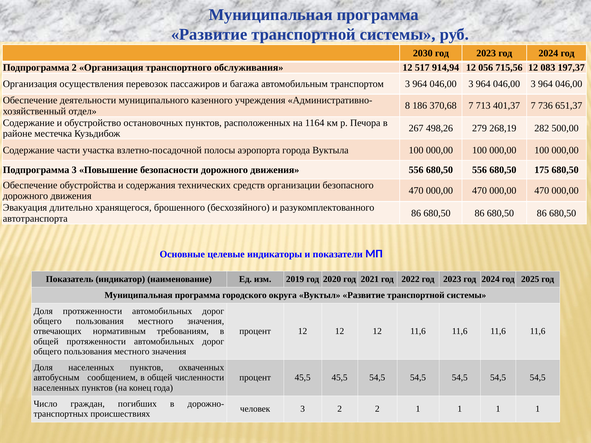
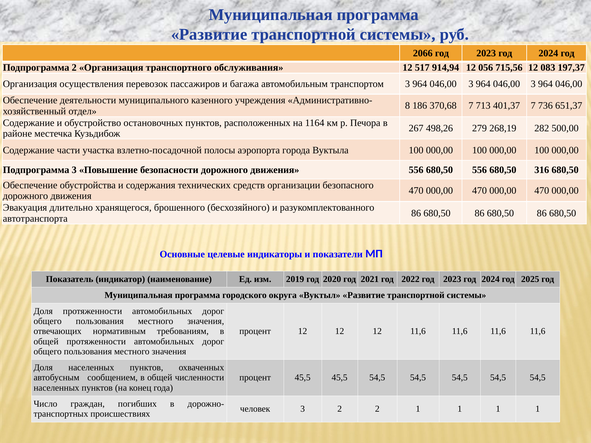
2030: 2030 -> 2066 (423, 53)
175: 175 -> 316 (542, 170)
